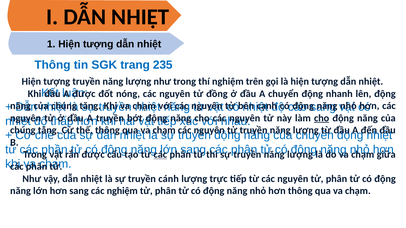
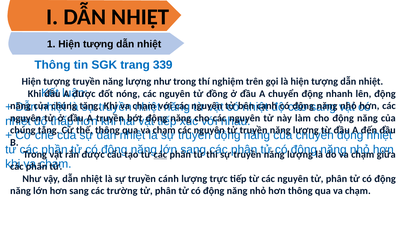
235: 235 -> 339 (163, 65)
cho underline: present -> none (322, 118)
các nghiệm: nghiệm -> trường (122, 191)
